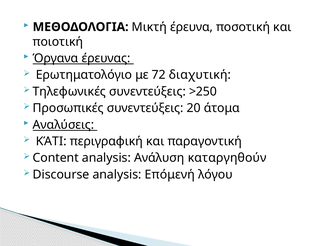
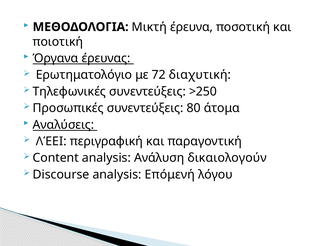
20: 20 -> 80 (194, 108)
ΚΆΤΙ: ΚΆΤΙ -> ΛΈΕΙ (51, 141)
καταργηθούν: καταργηθούν -> δικαιολογούν (227, 157)
